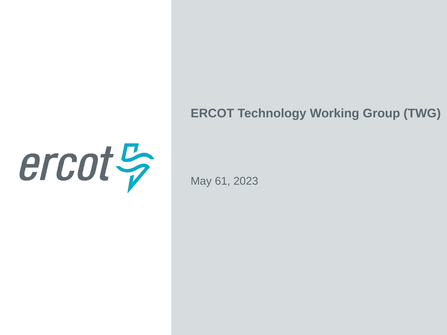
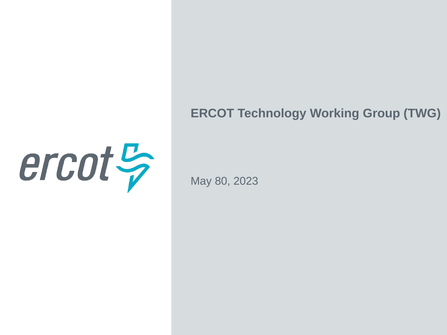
61: 61 -> 80 (223, 181)
